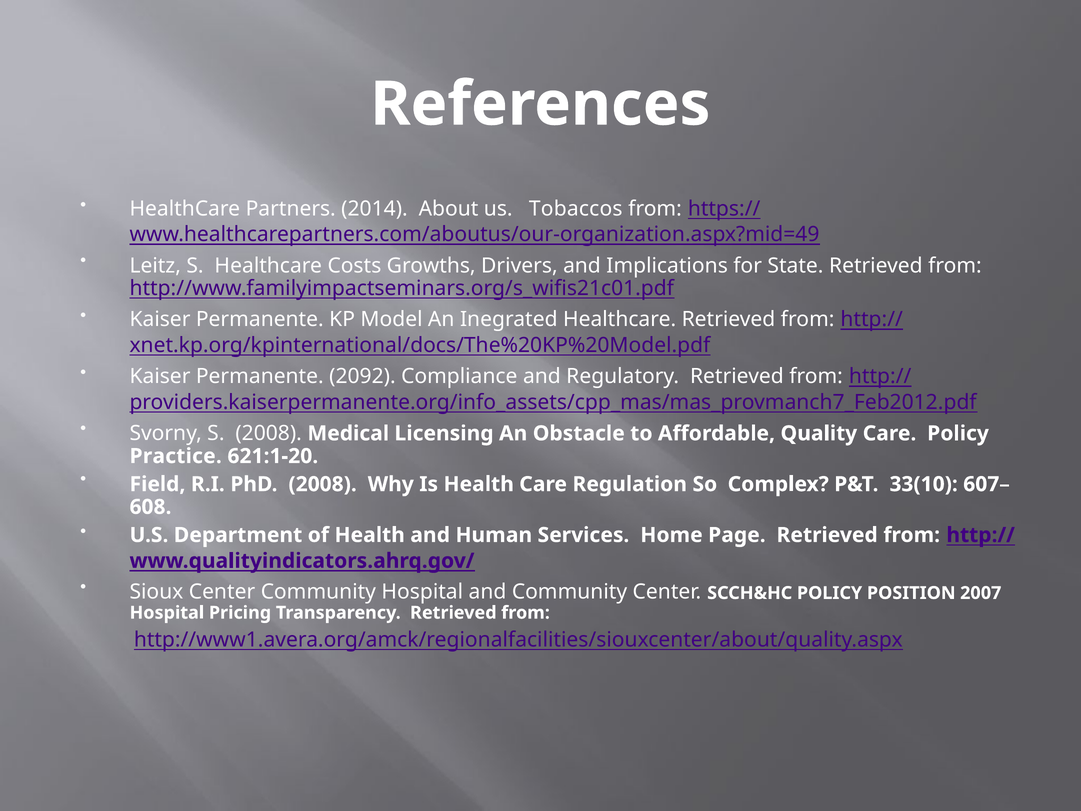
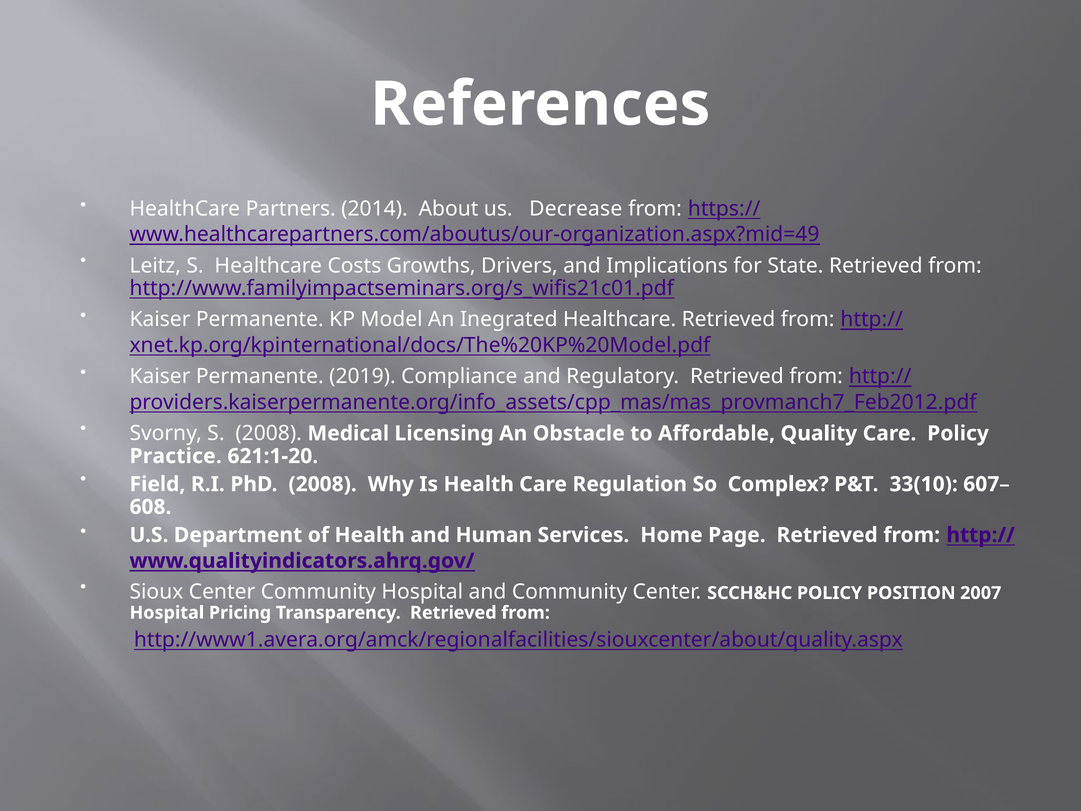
Tobaccos: Tobaccos -> Decrease (576, 209)
2092: 2092 -> 2019 (362, 376)
